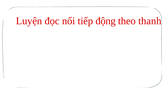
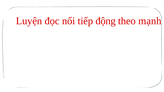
thanh: thanh -> mạnh (150, 21)
